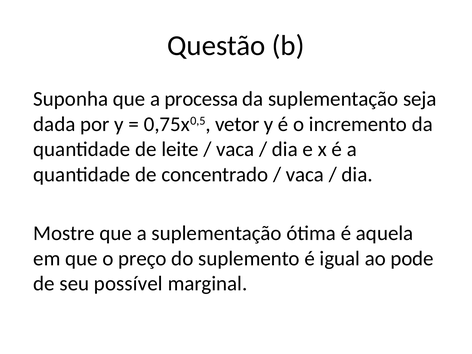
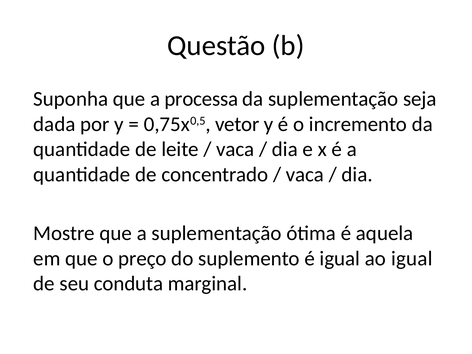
ao pode: pode -> igual (412, 258)
possível: possível -> conduta (129, 284)
